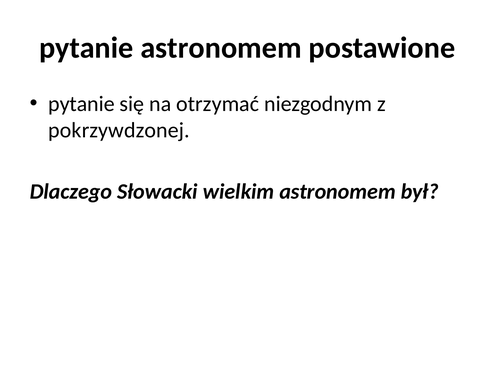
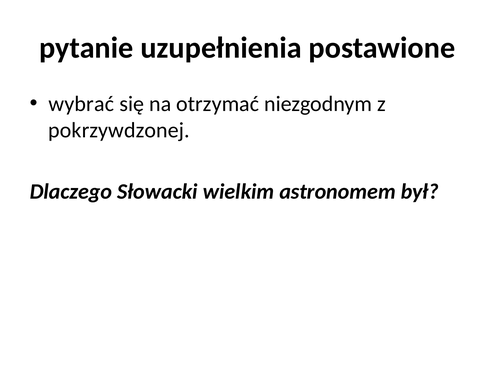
pytanie astronomem: astronomem -> uzupełnienia (221, 48)
pytanie: pytanie -> wybrać (81, 104)
